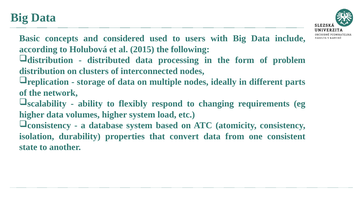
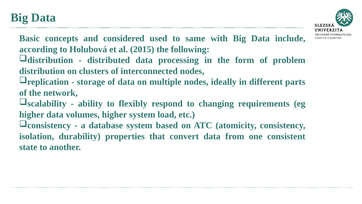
users: users -> same (195, 38)
